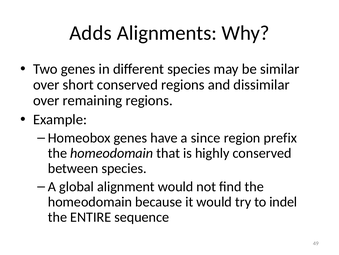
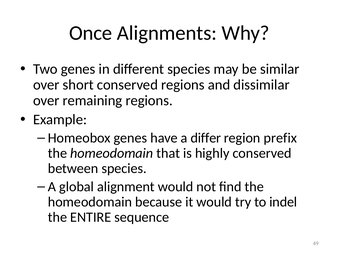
Adds: Adds -> Once (91, 33)
since: since -> differ (206, 138)
